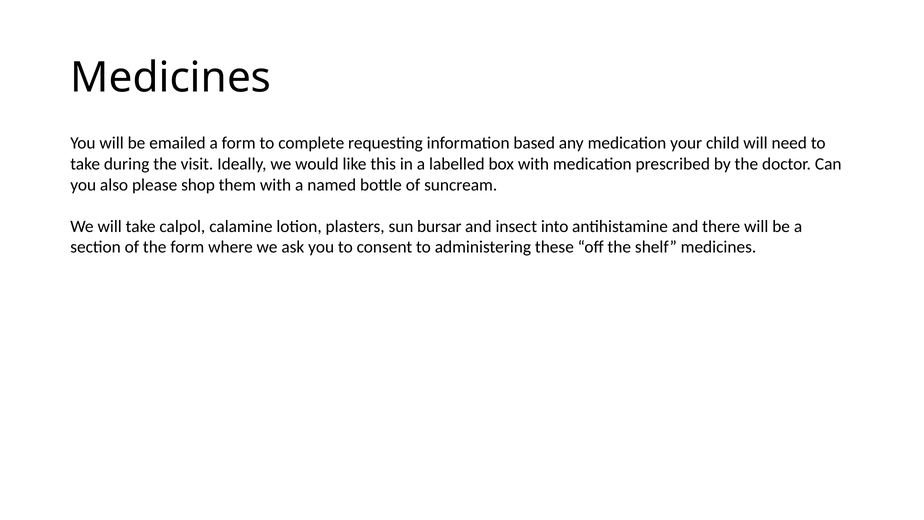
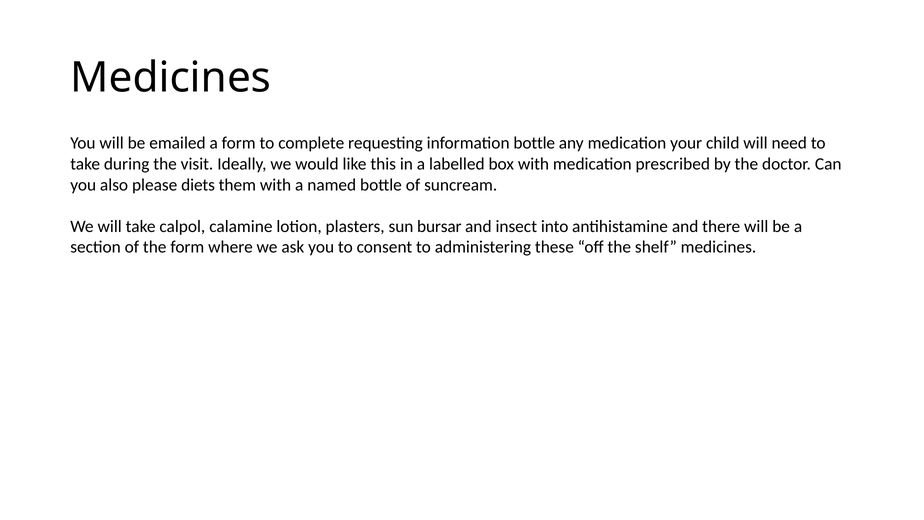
information based: based -> bottle (534, 143)
shop: shop -> diets (198, 185)
